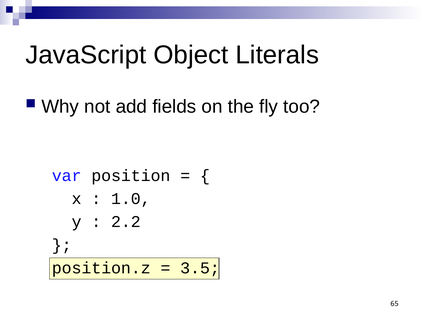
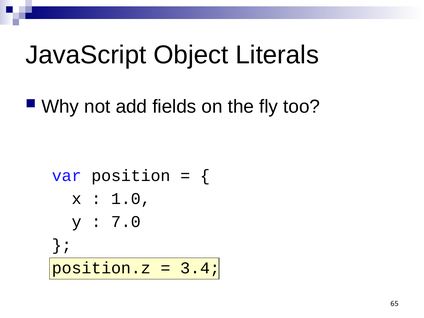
2.2: 2.2 -> 7.0 (126, 222)
3.5: 3.5 -> 3.4 (200, 268)
